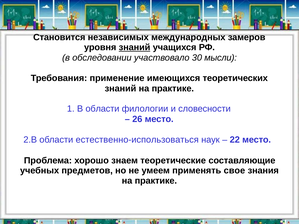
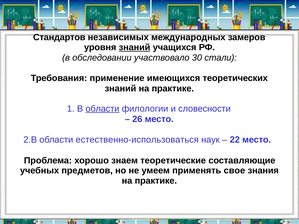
Становится: Становится -> Стандартов (59, 37)
мысли: мысли -> стали (221, 58)
области underline: none -> present (102, 109)
